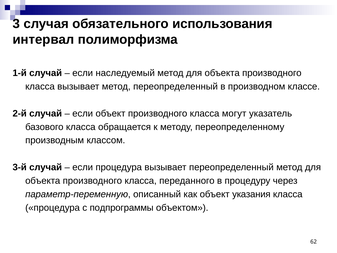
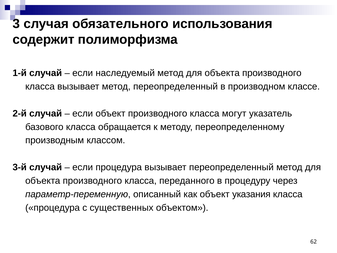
интервал: интервал -> содержит (44, 40)
подпрограммы: подпрограммы -> существенных (122, 208)
